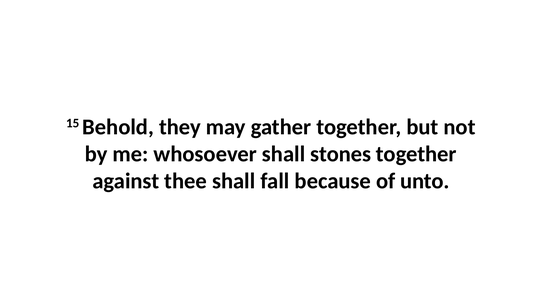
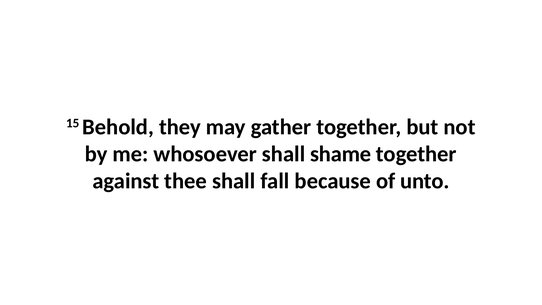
stones: stones -> shame (341, 154)
